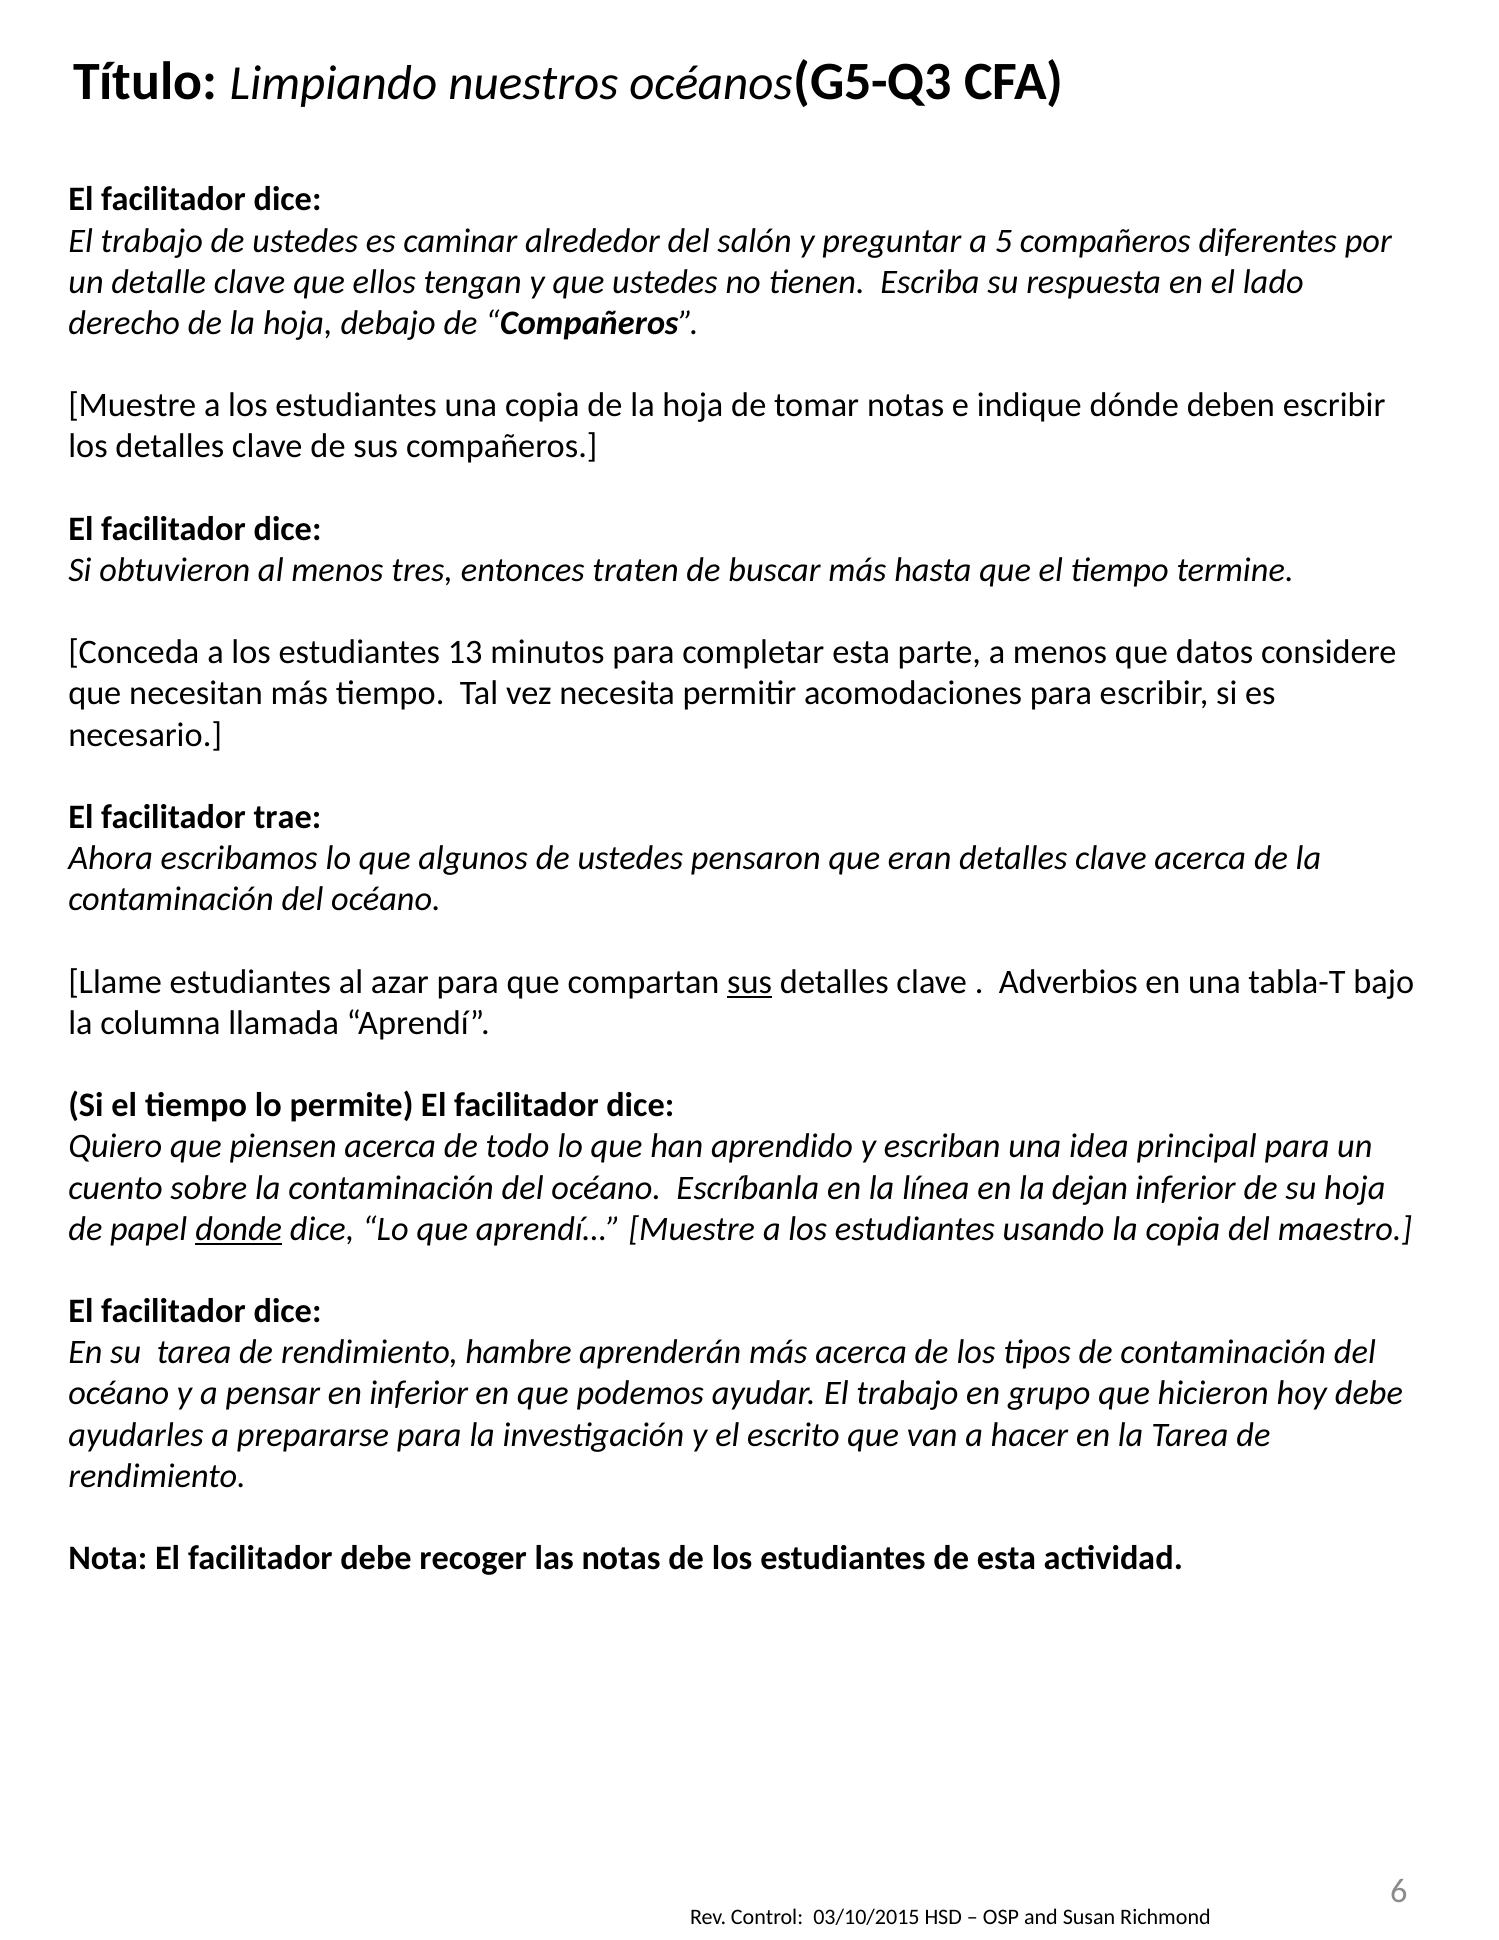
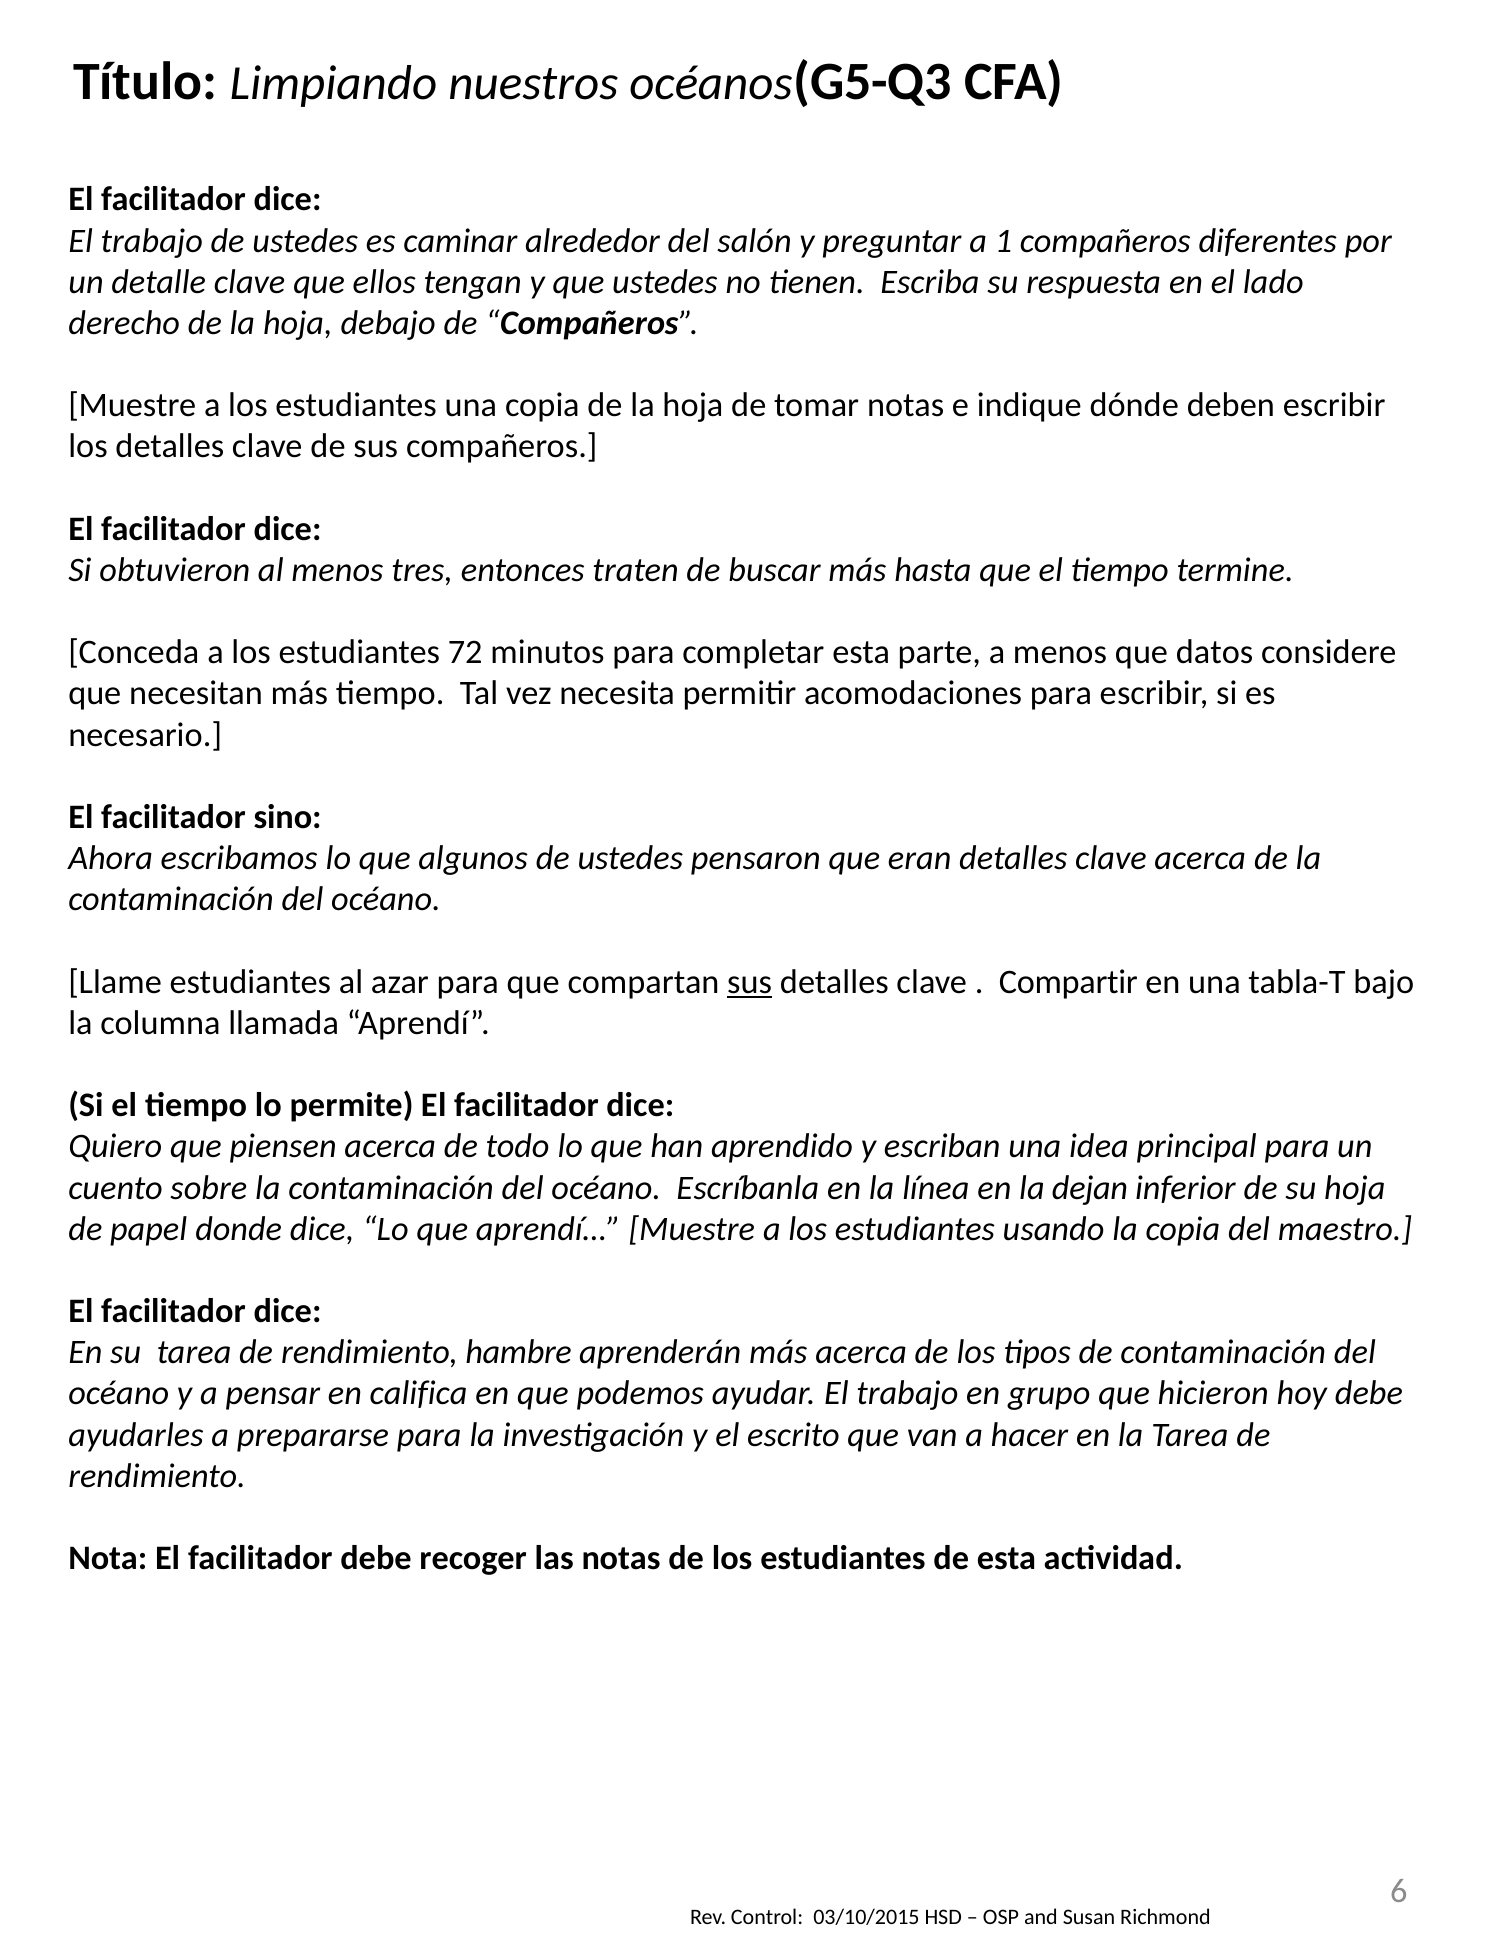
5: 5 -> 1 (1003, 241)
13: 13 -> 72 (465, 652)
trae: trae -> sino (288, 817)
Adverbios: Adverbios -> Compartir (1068, 982)
donde underline: present -> none (239, 1229)
en inferior: inferior -> califica (419, 1394)
